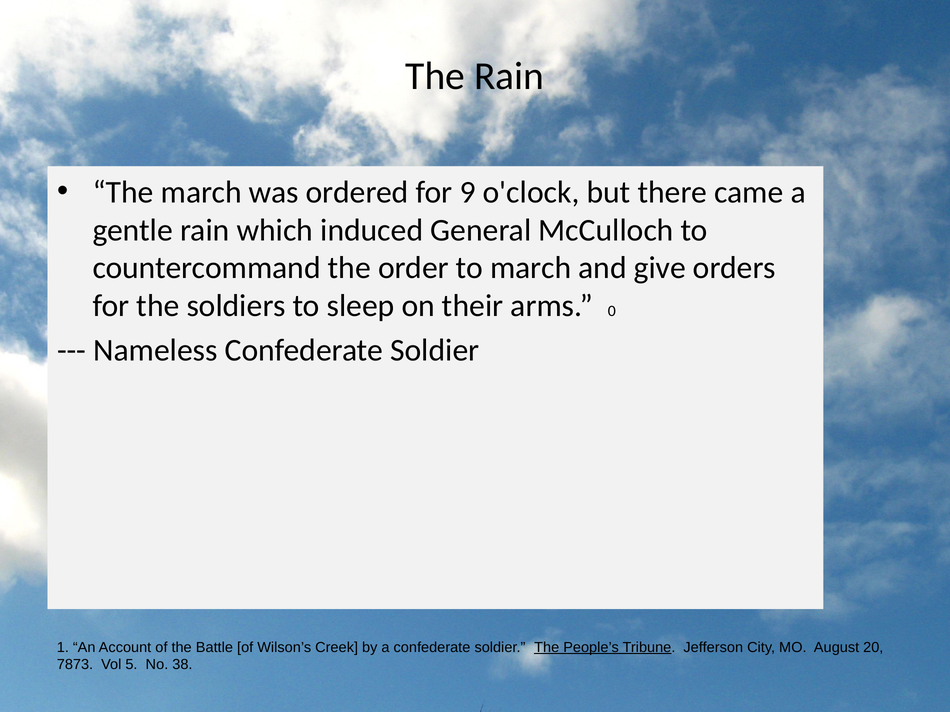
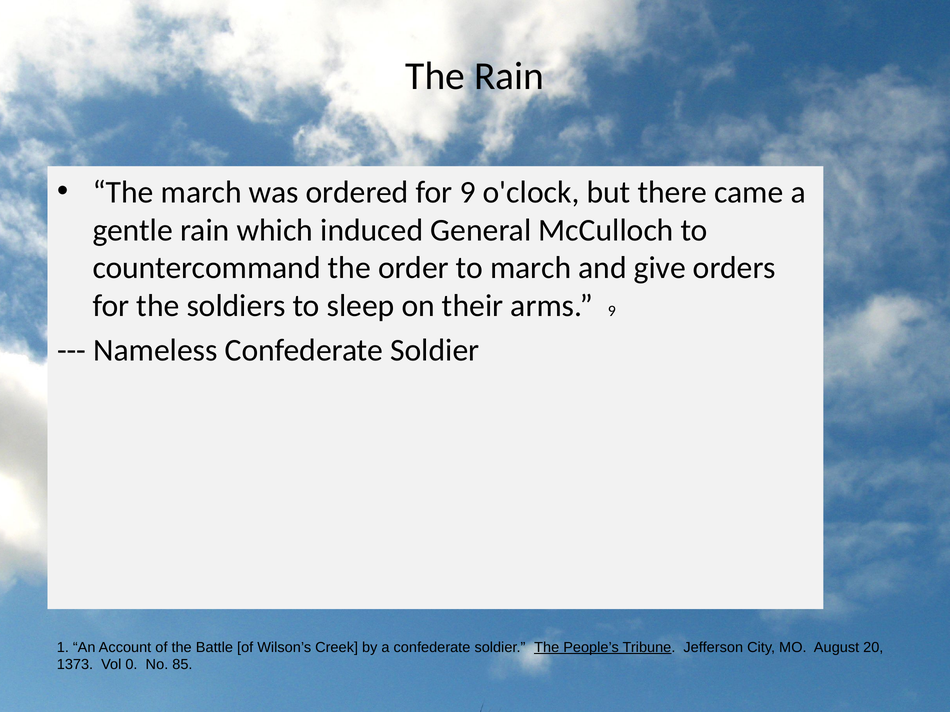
arms 0: 0 -> 9 (612, 311)
7873: 7873 -> 1373 (75, 665)
5: 5 -> 0 (131, 665)
38: 38 -> 85 (182, 665)
